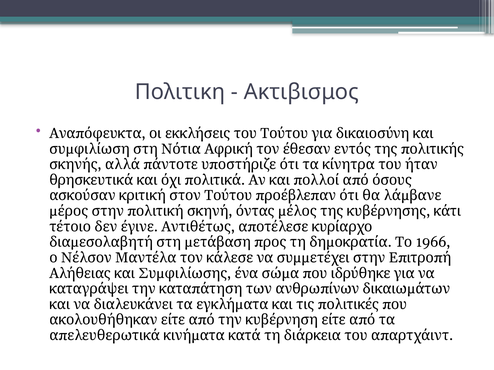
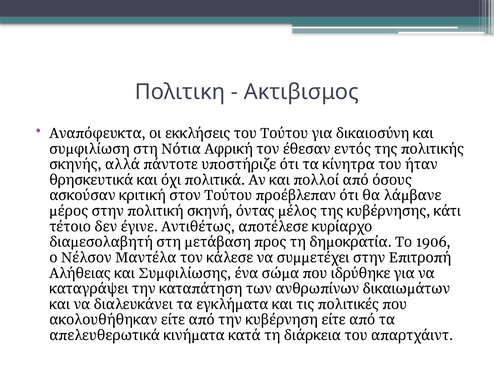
1966: 1966 -> 1906 (433, 243)
